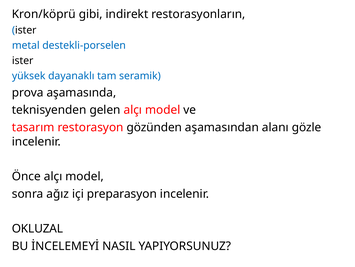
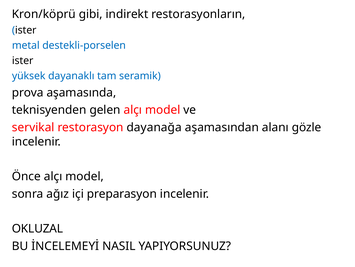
tasarım: tasarım -> servikal (33, 127)
gözünden: gözünden -> dayanağa (154, 127)
